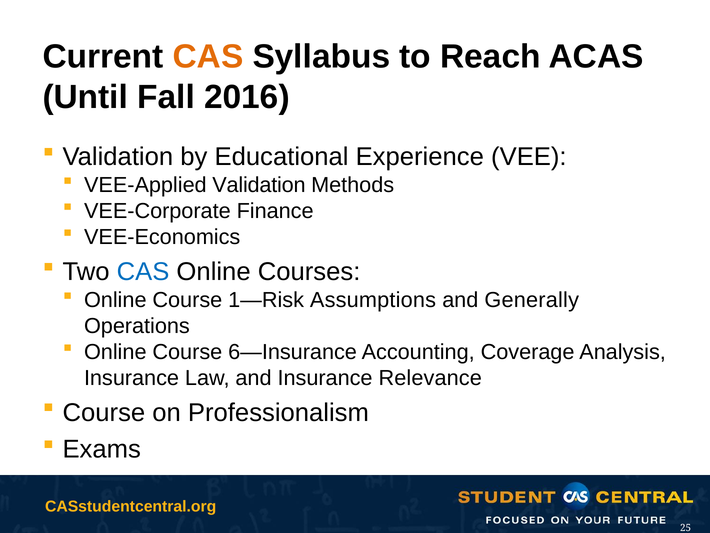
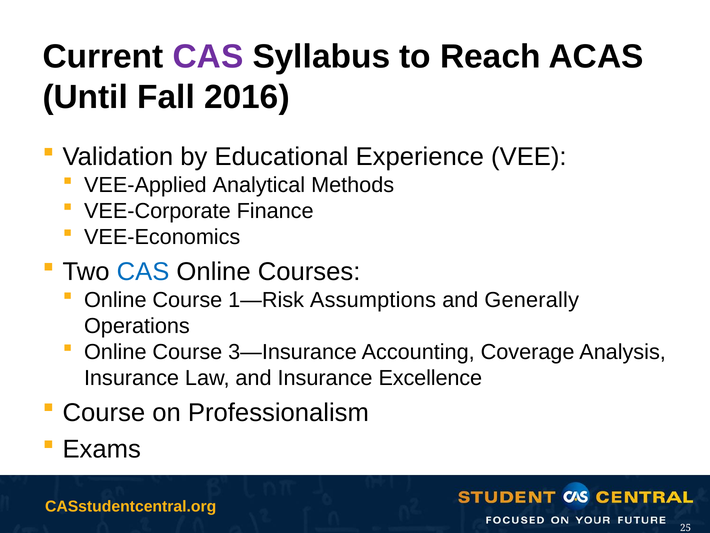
CAS colour: orange -> purple (208, 57)
VEE-Applied Validation: Validation -> Analytical (259, 185)
6—Insurance: 6—Insurance -> 3—Insurance (293, 352)
Relevance: Relevance -> Excellence (430, 378)
